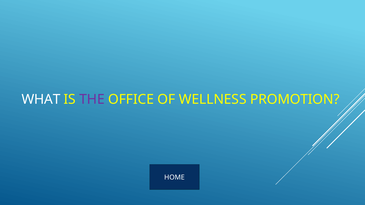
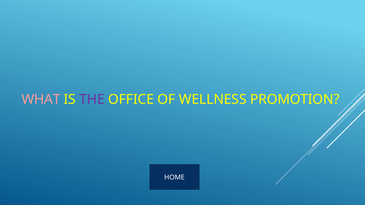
WHAT colour: white -> pink (41, 100)
